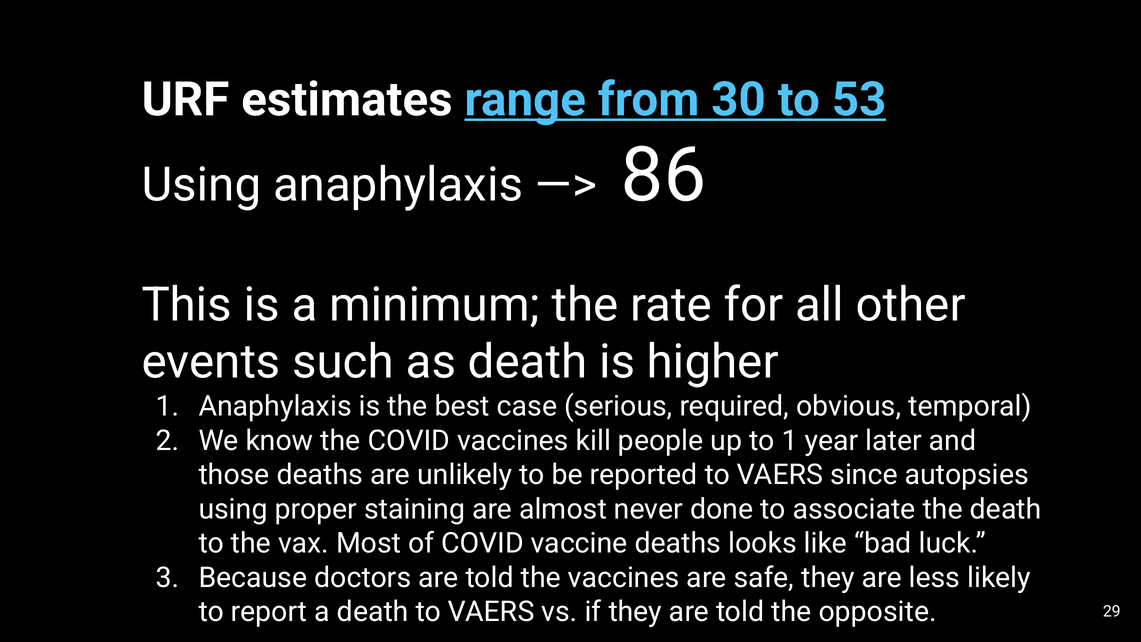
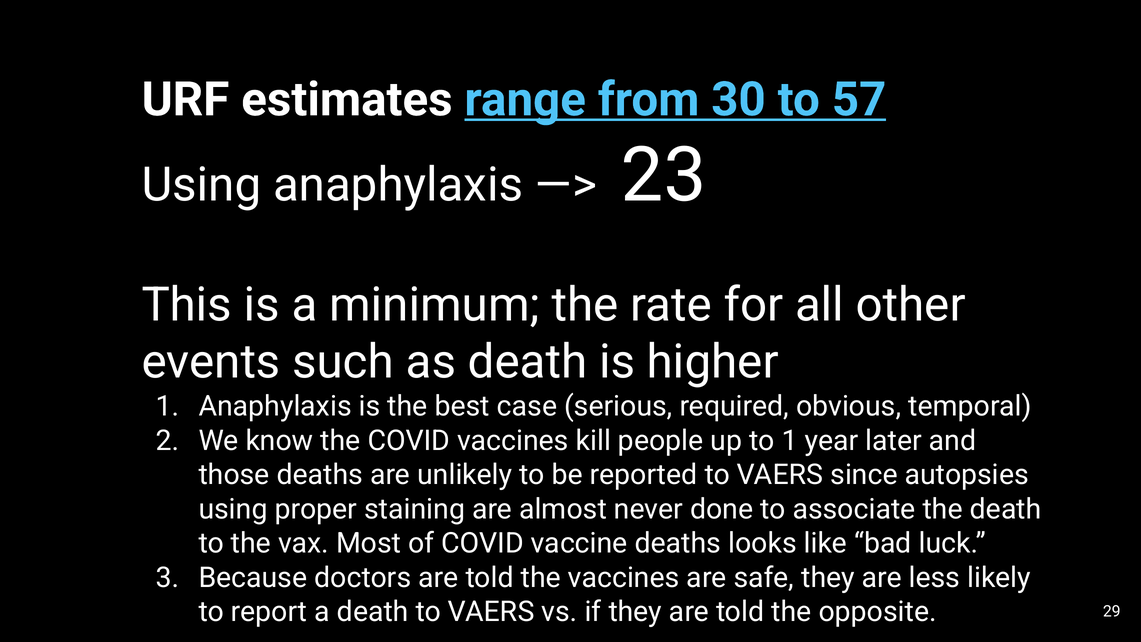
53: 53 -> 57 (859, 100)
86: 86 -> 23 (664, 176)
